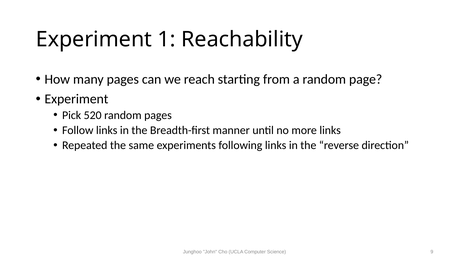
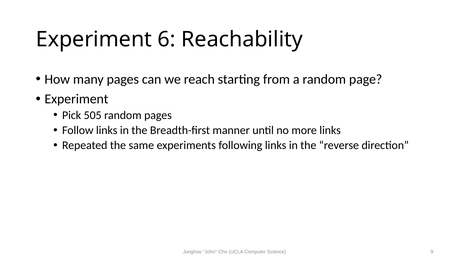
1: 1 -> 6 (167, 39)
520: 520 -> 505 (93, 115)
